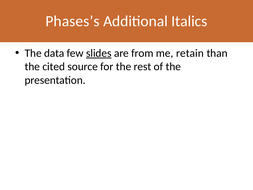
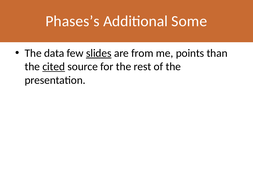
Italics: Italics -> Some (189, 21)
retain: retain -> points (190, 53)
cited underline: none -> present (54, 67)
